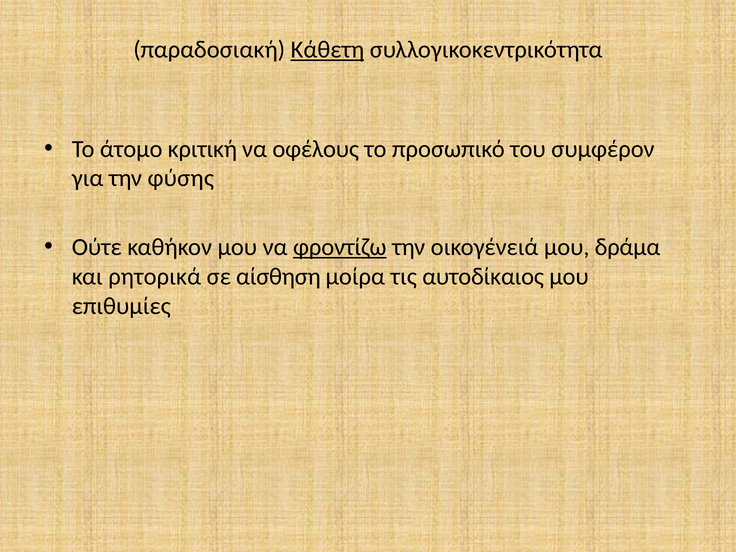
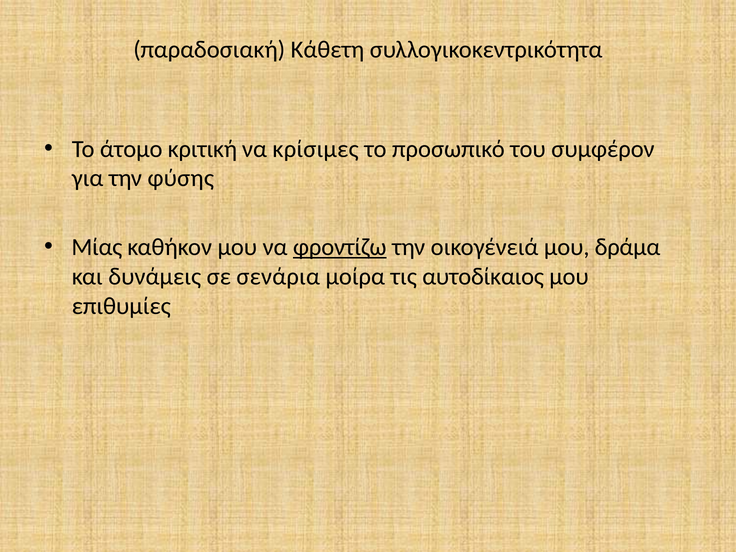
Κάθετη underline: present -> none (327, 50)
οφέλους: οφέλους -> κρίσιμες (316, 149)
Ούτε: Ούτε -> Μίας (97, 247)
ρητορικά: ρητορικά -> δυνάμεις (155, 276)
αίσθηση: αίσθηση -> σενάρια (278, 276)
